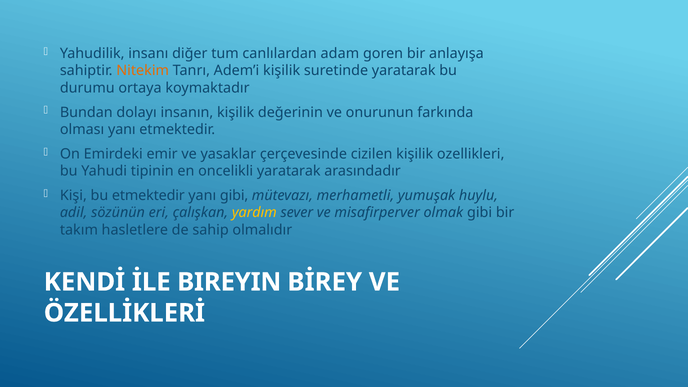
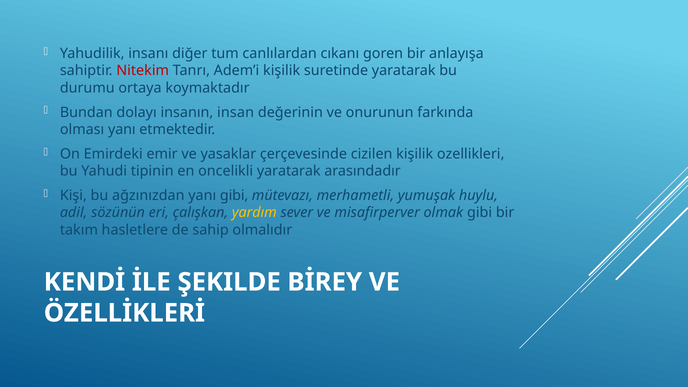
adam: adam -> cıkanı (340, 53)
Nitekim colour: orange -> red (143, 71)
insanın kişilik: kişilik -> insan (236, 112)
bu etmektedir: etmektedir -> ağzınızdan (148, 196)
BIREYIN: BIREYIN -> ŞEKILDE (229, 282)
